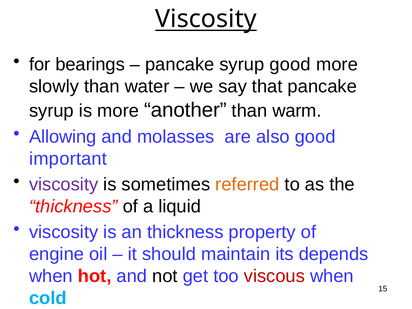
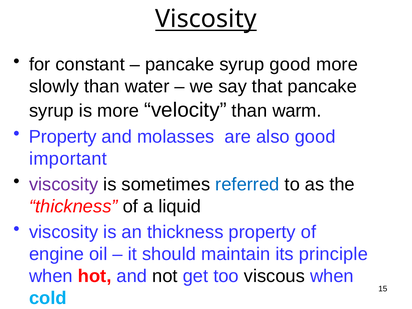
bearings: bearings -> constant (90, 64)
another: another -> velocity (185, 110)
Allowing: Allowing -> Property (63, 137)
referred colour: orange -> blue (247, 184)
depends: depends -> principle (333, 254)
viscous colour: red -> black (274, 276)
